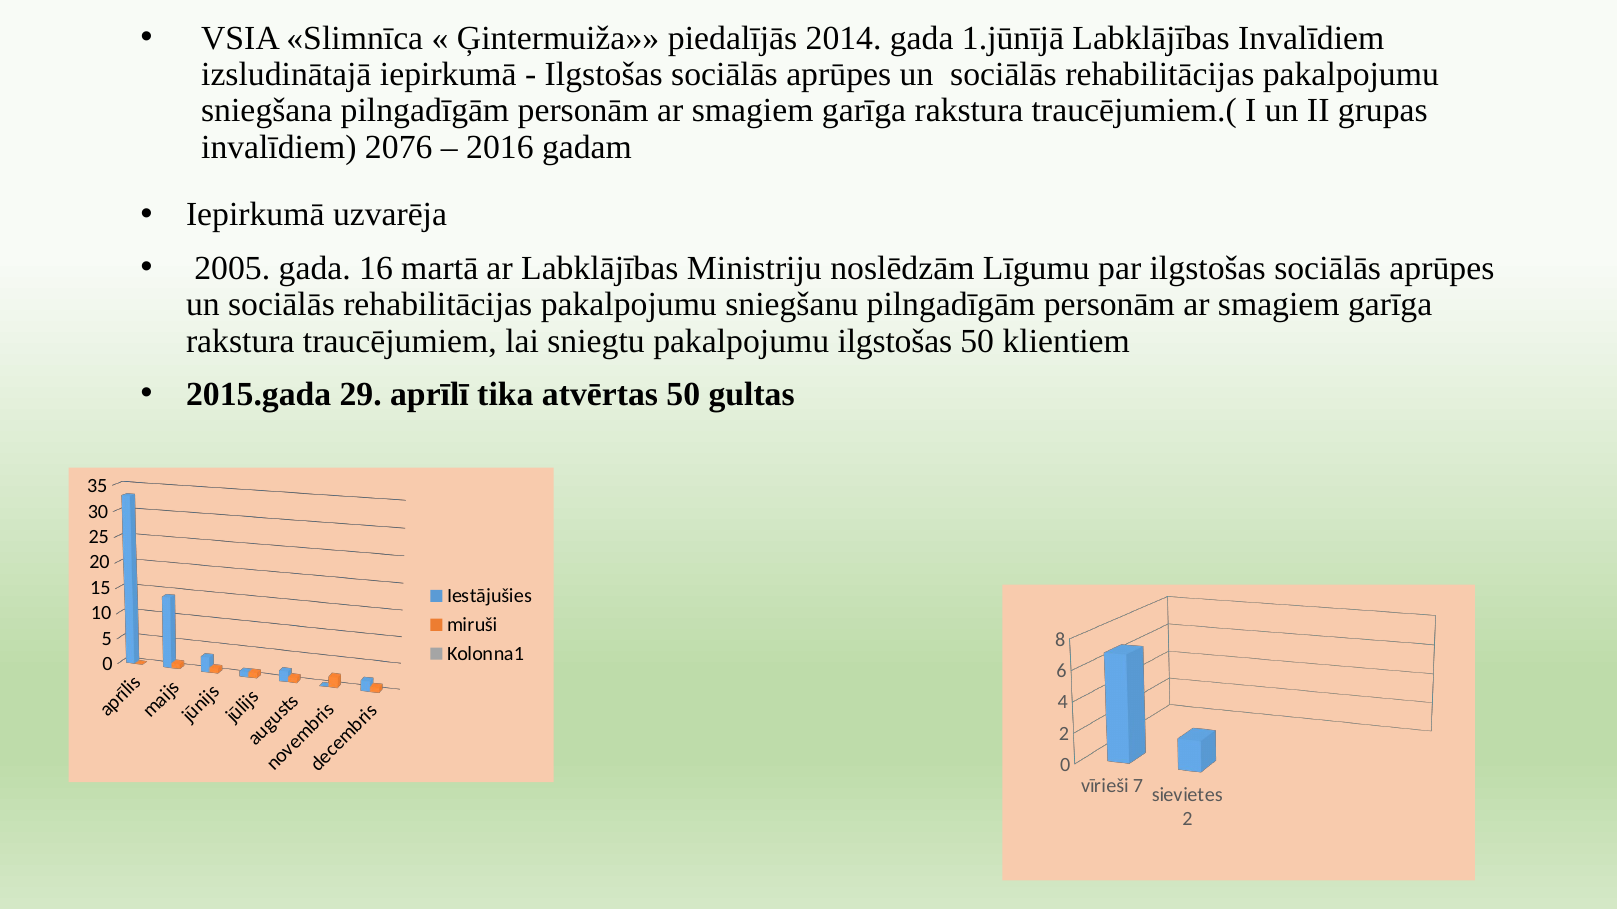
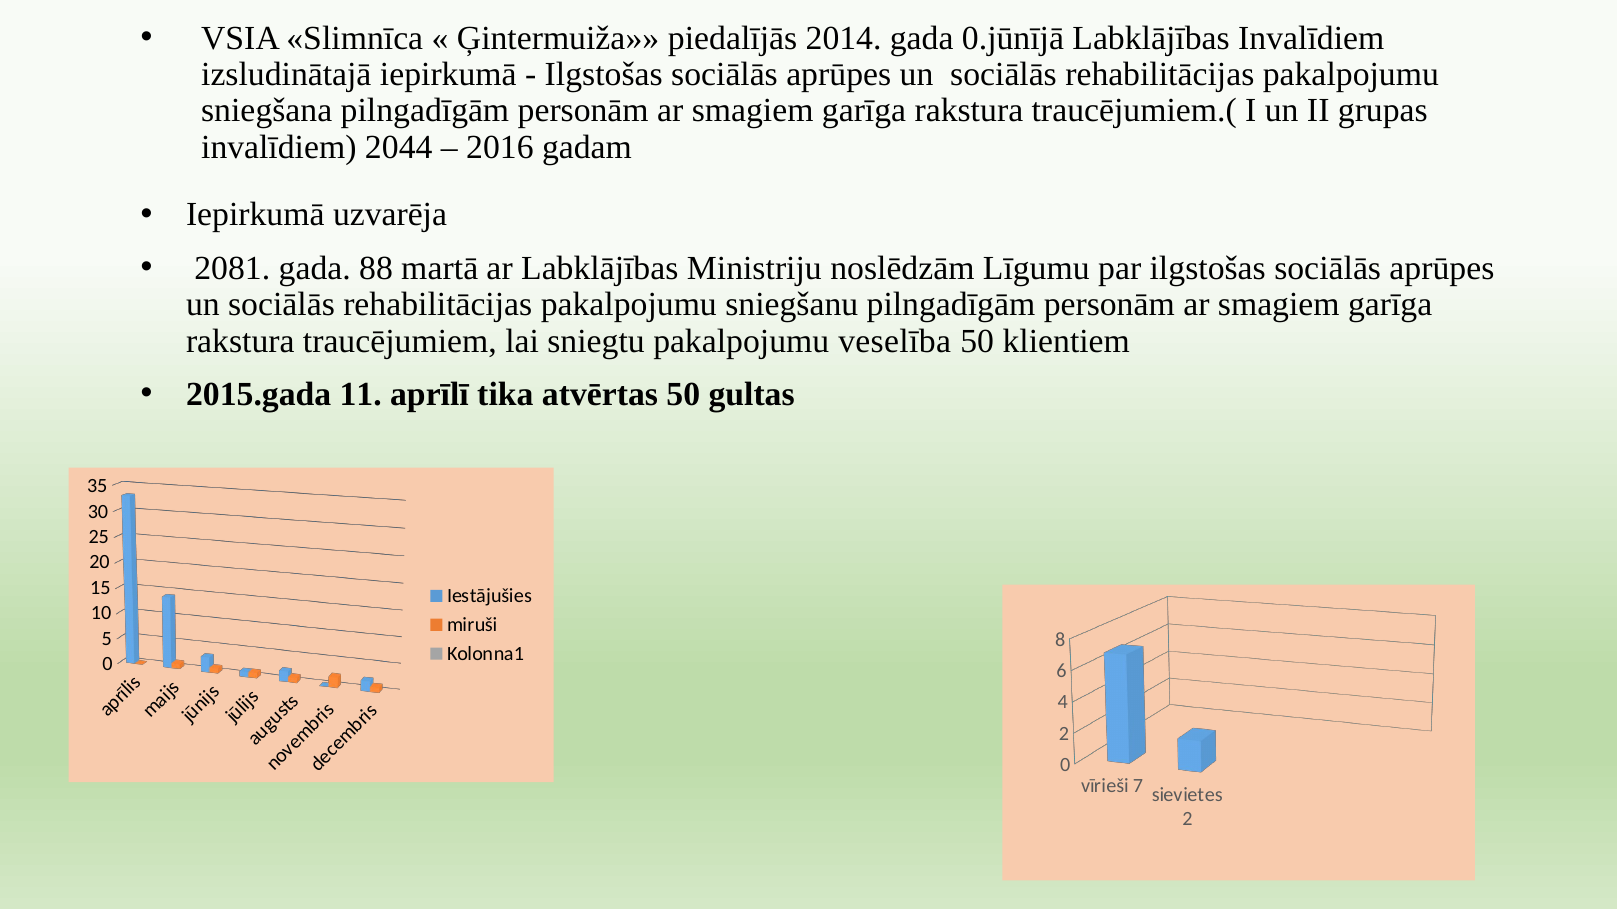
1.jūnījā: 1.jūnījā -> 0.jūnījā (1013, 38)
2076: 2076 -> 2044 (399, 147)
2005: 2005 -> 2081 (232, 268)
16: 16 -> 88 (376, 268)
pakalpojumu ilgstošas: ilgstošas -> veselība (895, 341)
29: 29 -> 11 (361, 394)
